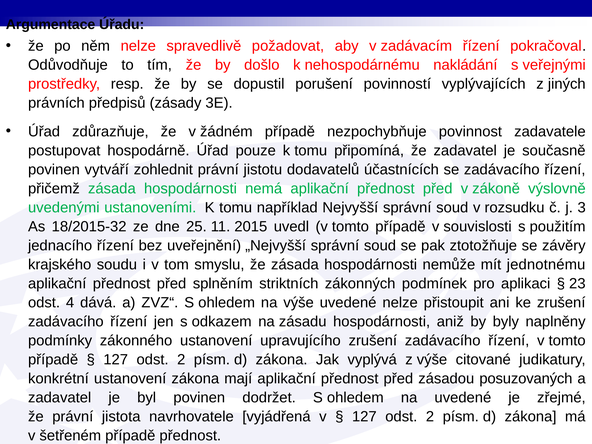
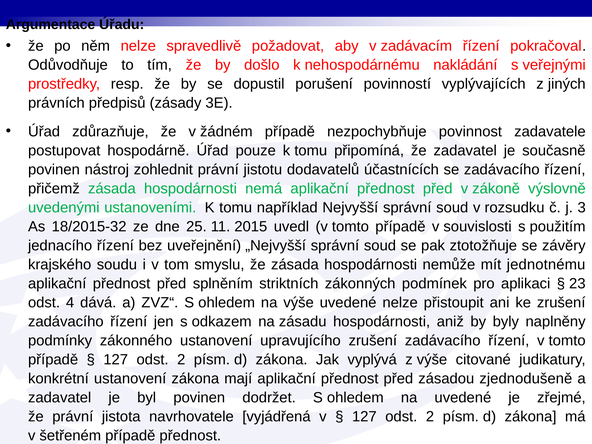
vytváří: vytváří -> nástroj (107, 170)
posuzovaných: posuzovaných -> zjednodušeně (526, 378)
